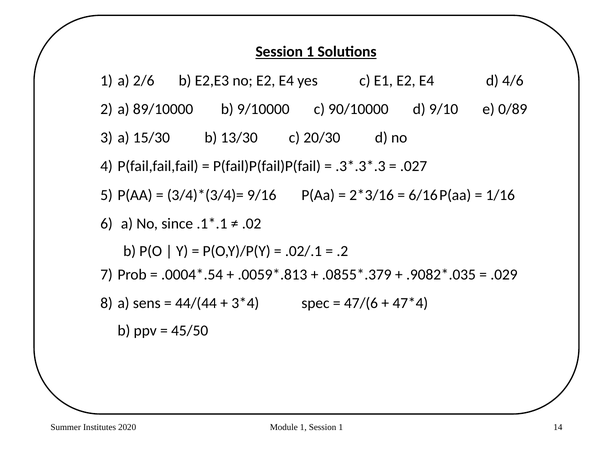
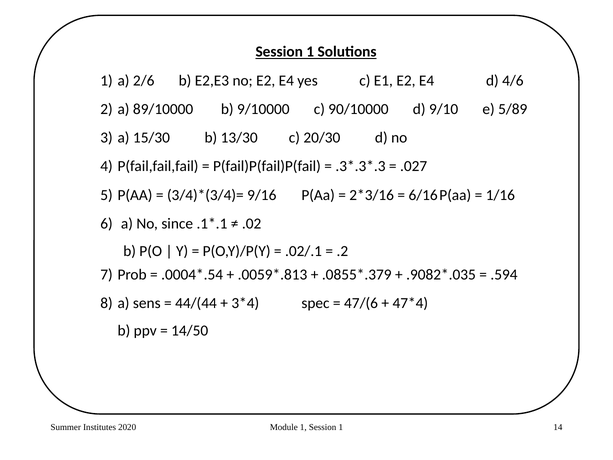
0/89: 0/89 -> 5/89 (513, 109)
.029: .029 -> .594 (504, 274)
45/50: 45/50 -> 14/50 (190, 330)
